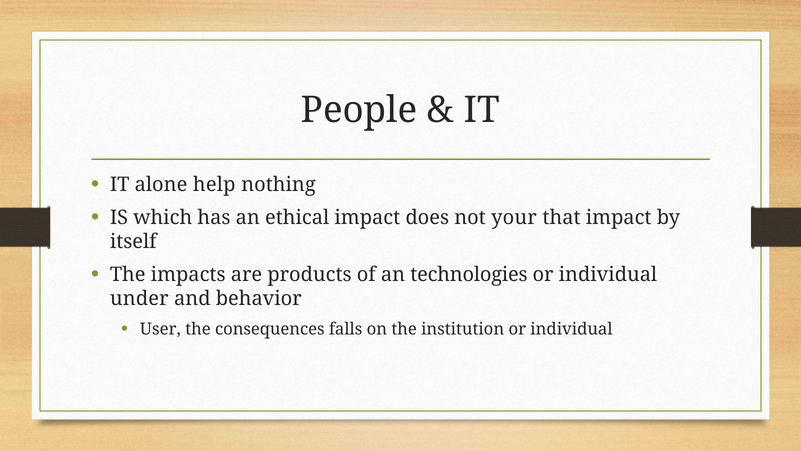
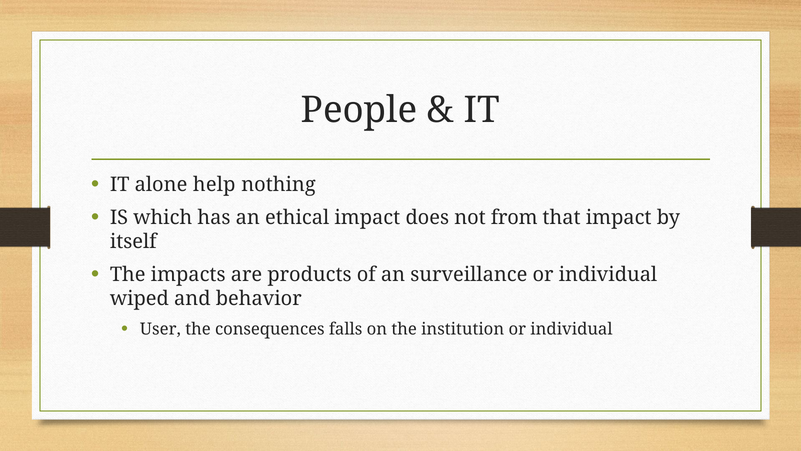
your: your -> from (514, 217)
technologies: technologies -> surveillance (469, 275)
under: under -> wiped (139, 299)
